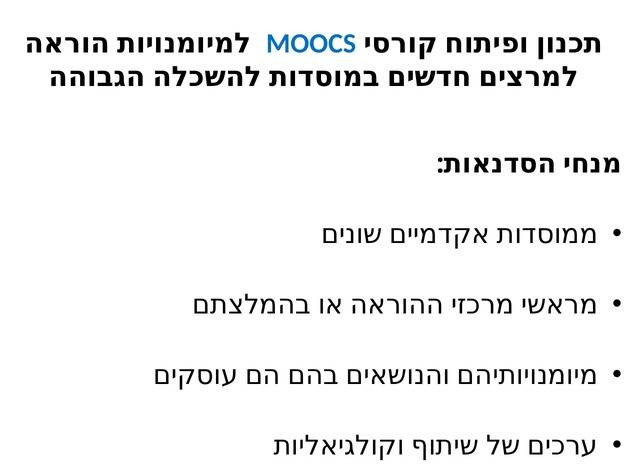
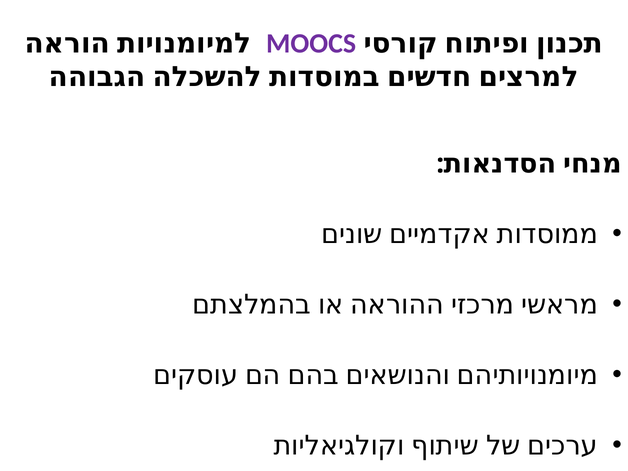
MOOCS colour: blue -> purple (311, 43)
